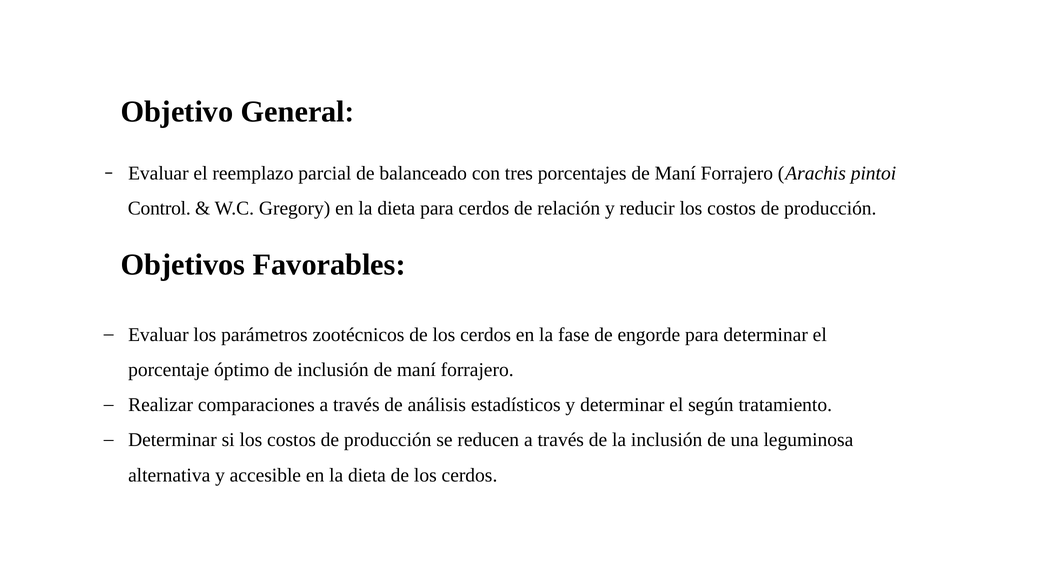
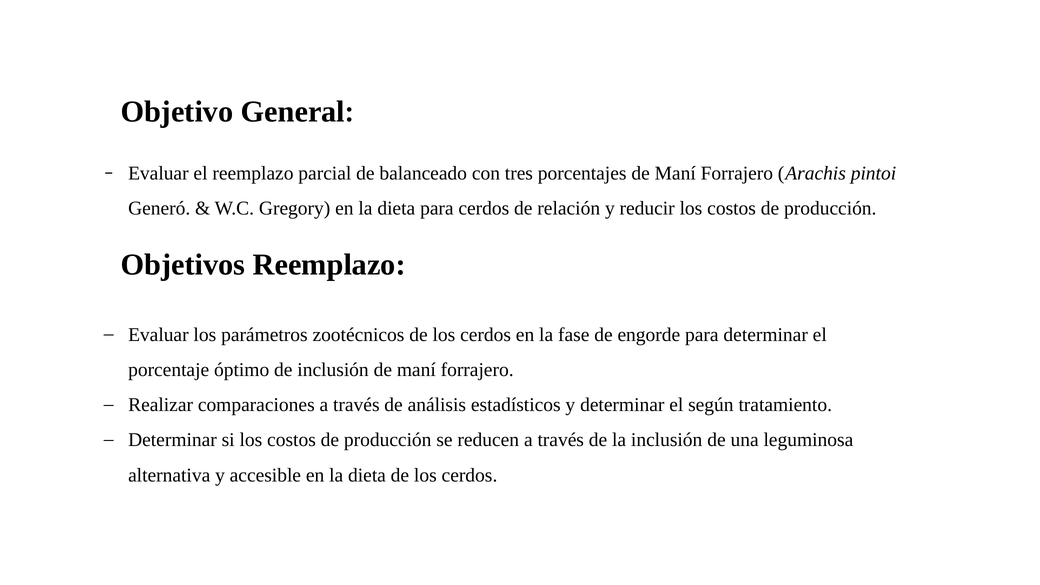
Control: Control -> Generó (159, 208)
Objetivos Favorables: Favorables -> Reemplazo (329, 265)
